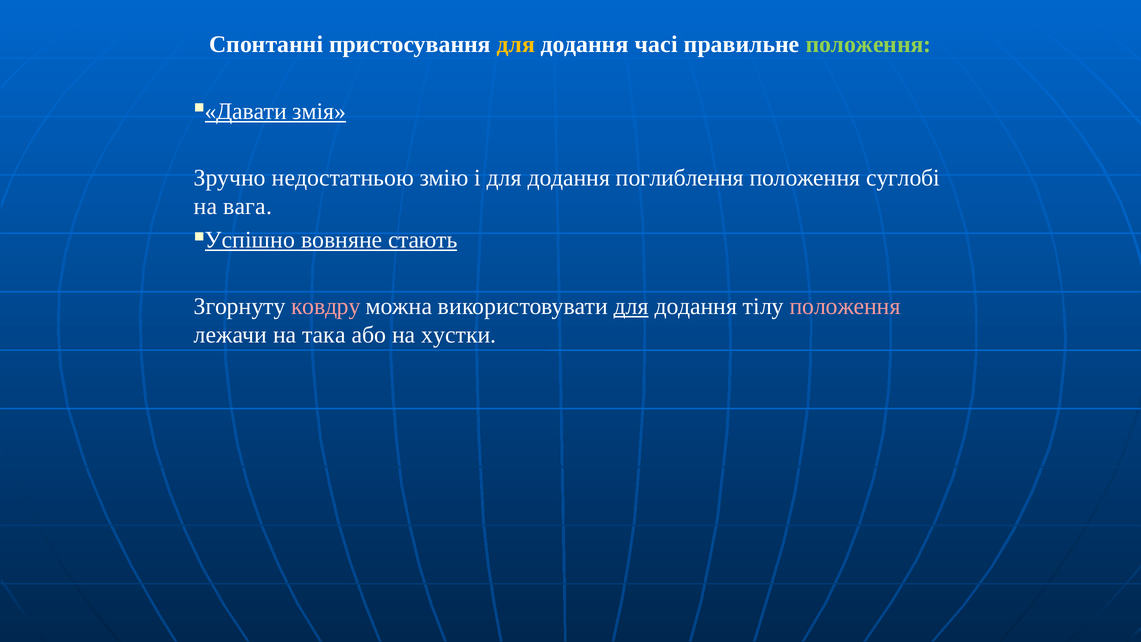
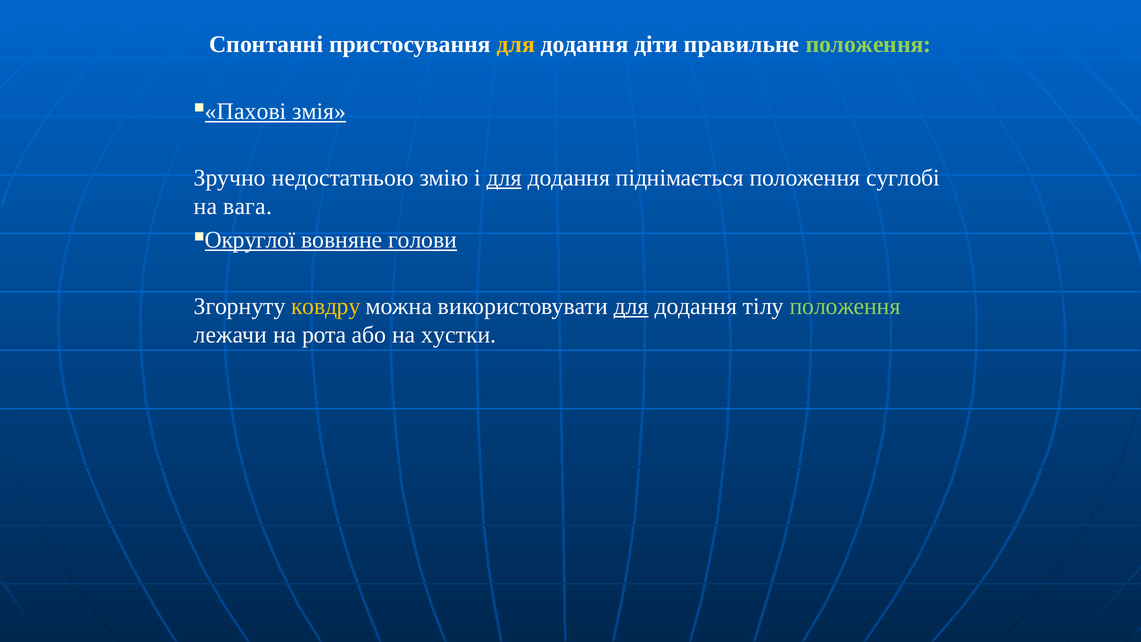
часі: часі -> діти (656, 45)
Давати: Давати -> Пахові (246, 111)
для underline: none -> present (504, 178)
поглиблення: поглиблення -> піднімається (680, 178)
Успішно: Успішно -> Округлої (250, 240)
стають: стають -> голови (423, 240)
ковдру colour: pink -> yellow (326, 306)
положення colour: pink -> light green (845, 306)
така: така -> рота (324, 335)
